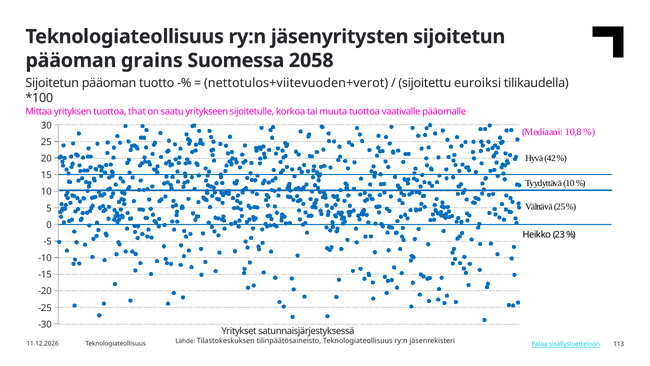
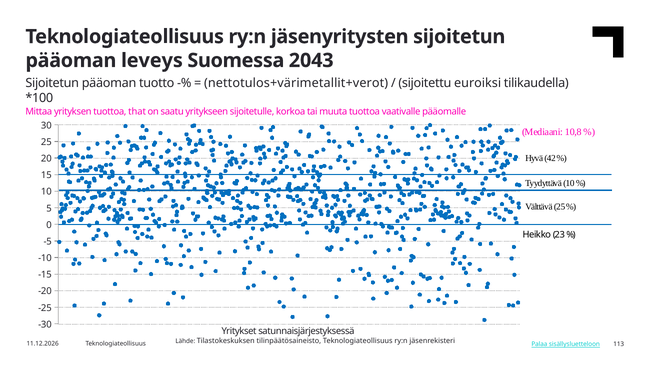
grains: grains -> leveys (152, 60)
2058: 2058 -> 2043 (311, 60)
nettotulos+viitevuoden+verot: nettotulos+viitevuoden+verot -> nettotulos+värimetallit+verot (296, 83)
